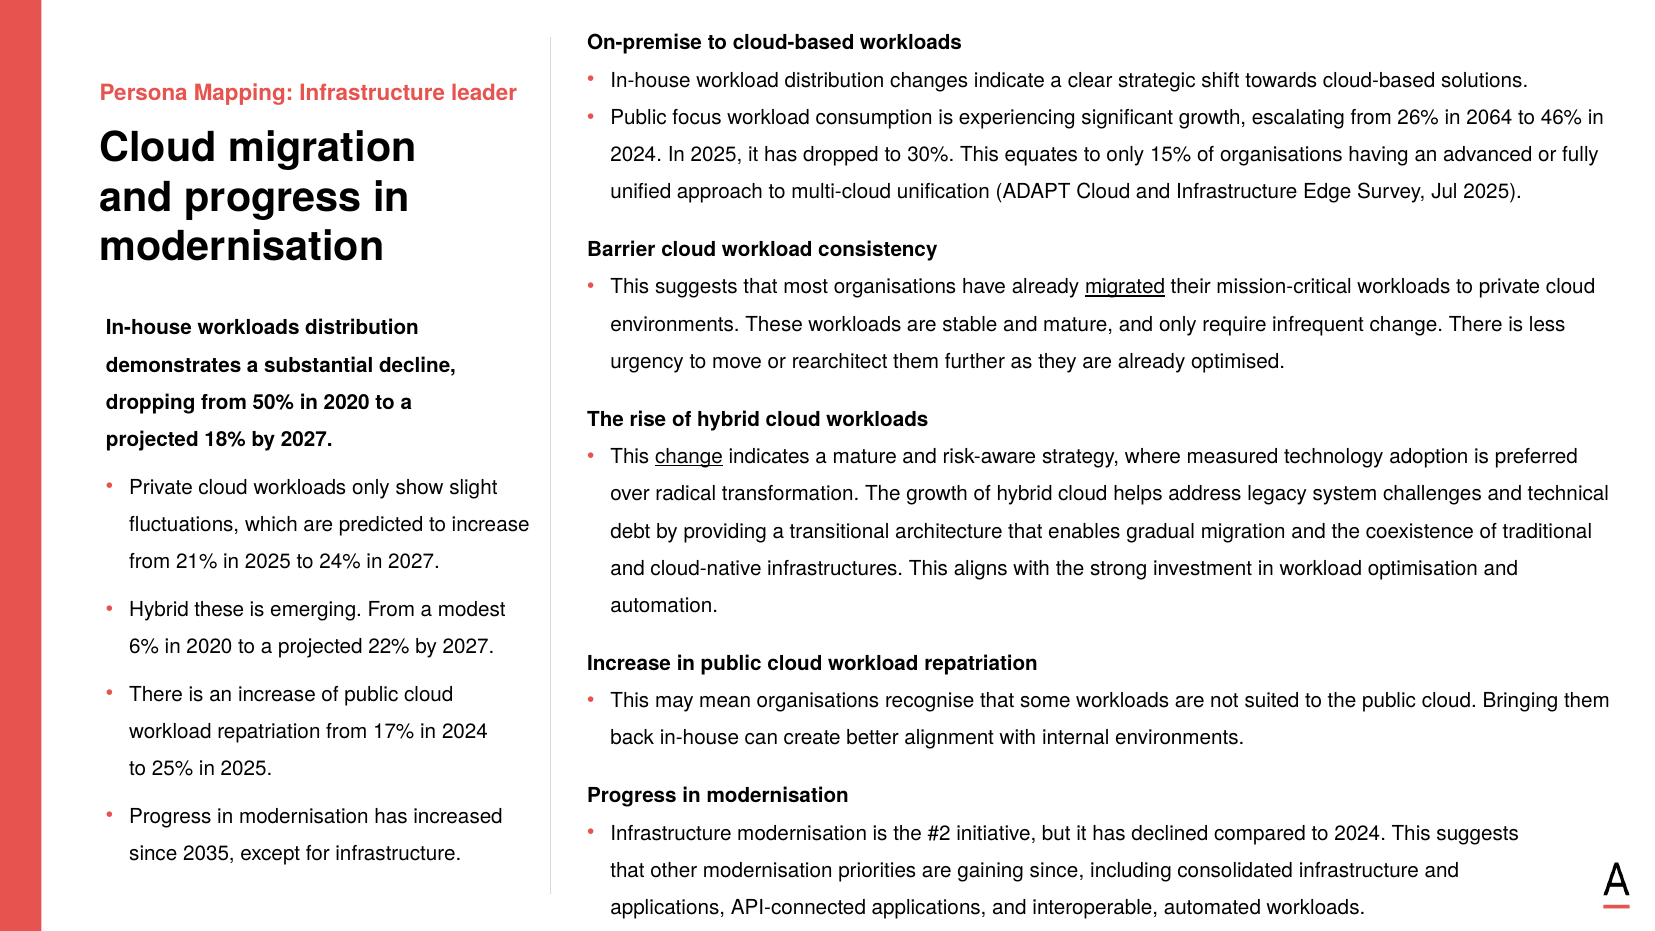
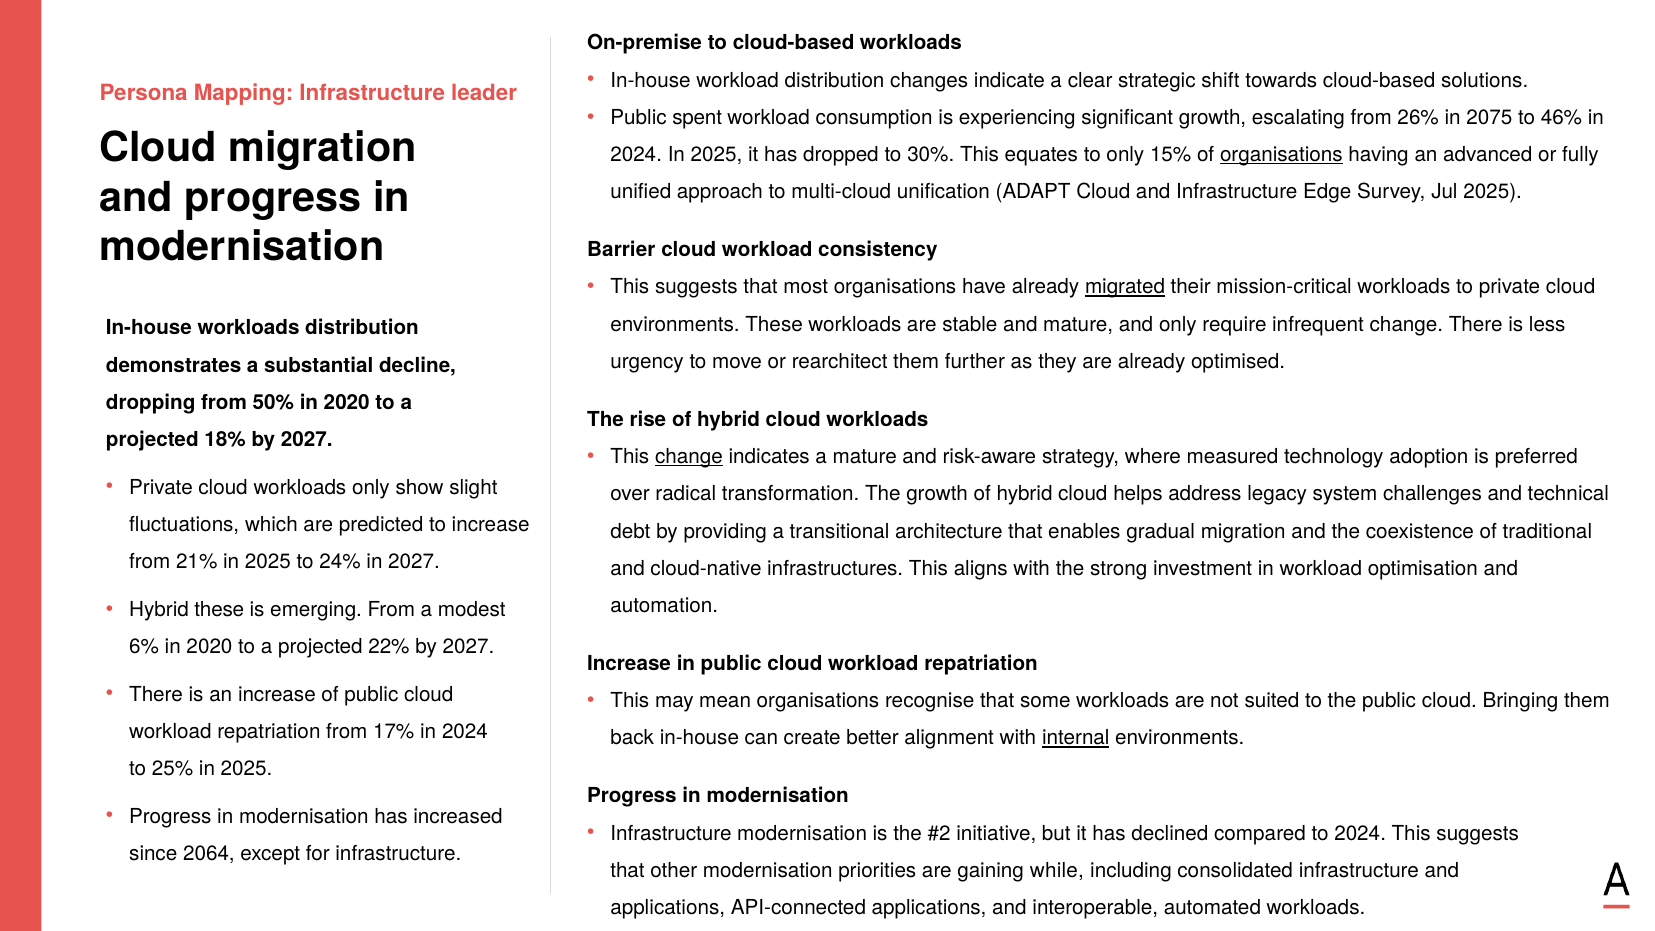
focus: focus -> spent (697, 117)
2064: 2064 -> 2075 (1489, 117)
organisations underline: none -> present (1281, 155)
internal underline: none -> present (1076, 738)
2035: 2035 -> 2064 (209, 853)
gaining since: since -> while (1057, 870)
